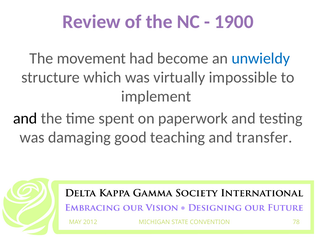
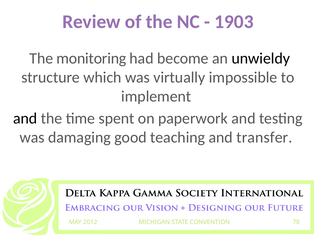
1900: 1900 -> 1903 (234, 22)
movement: movement -> monitoring (91, 58)
unwieldy colour: blue -> black (261, 58)
